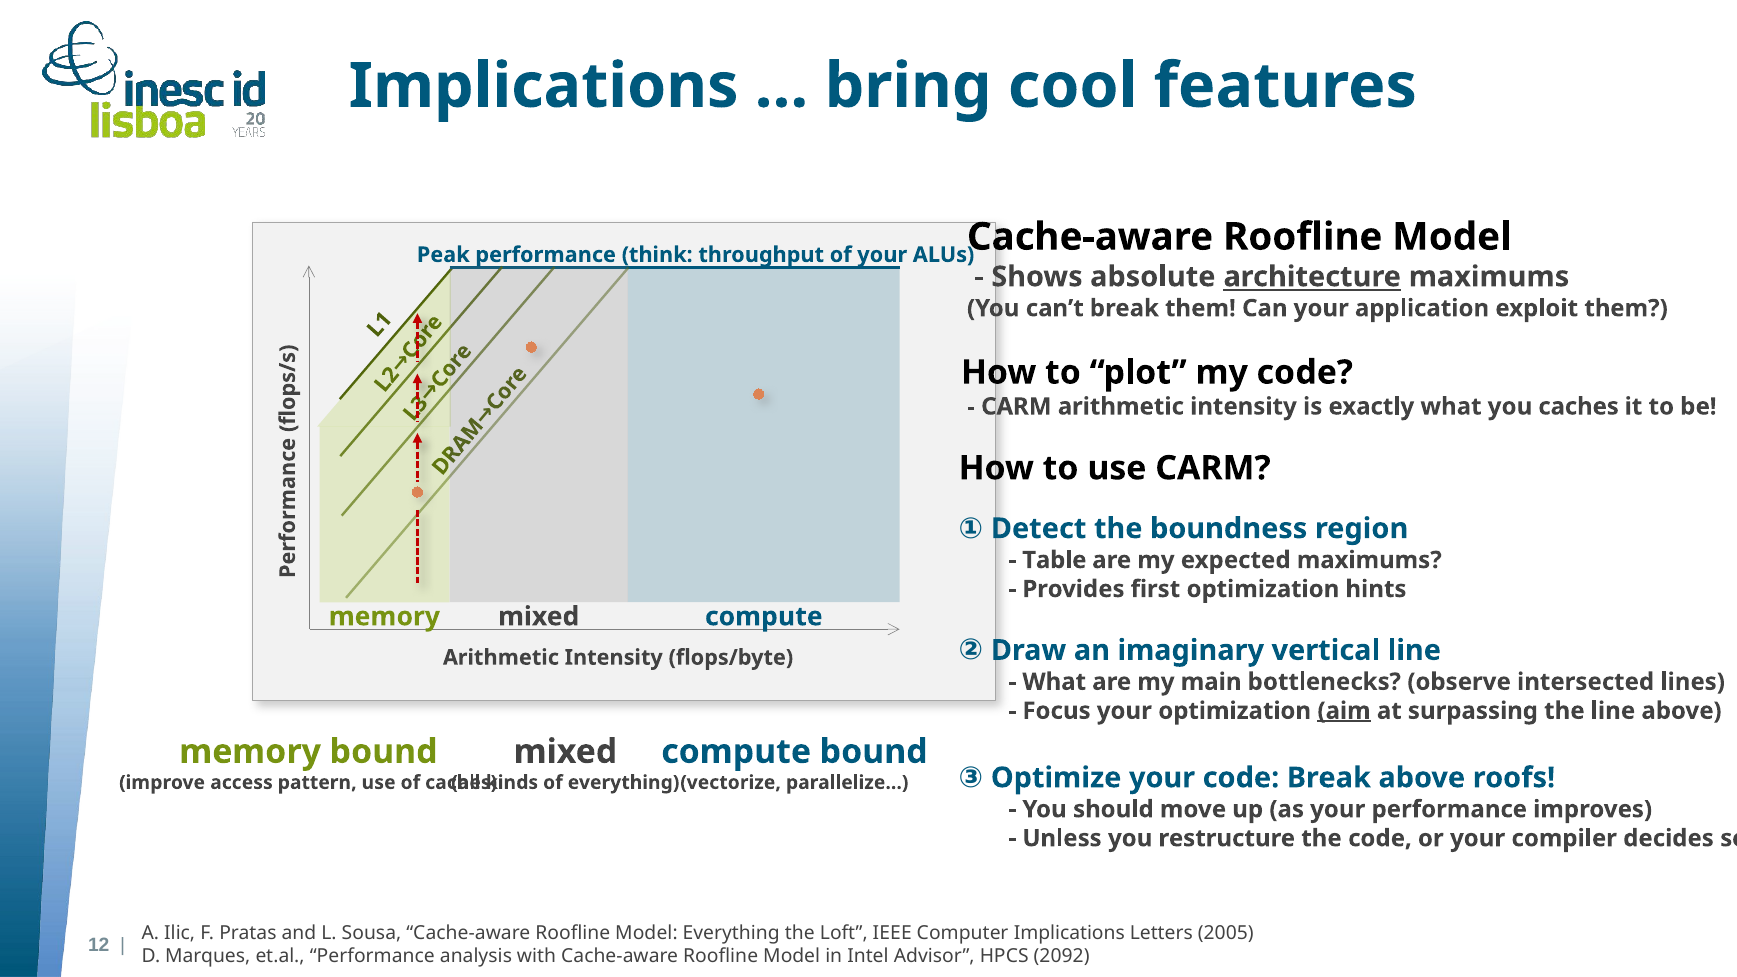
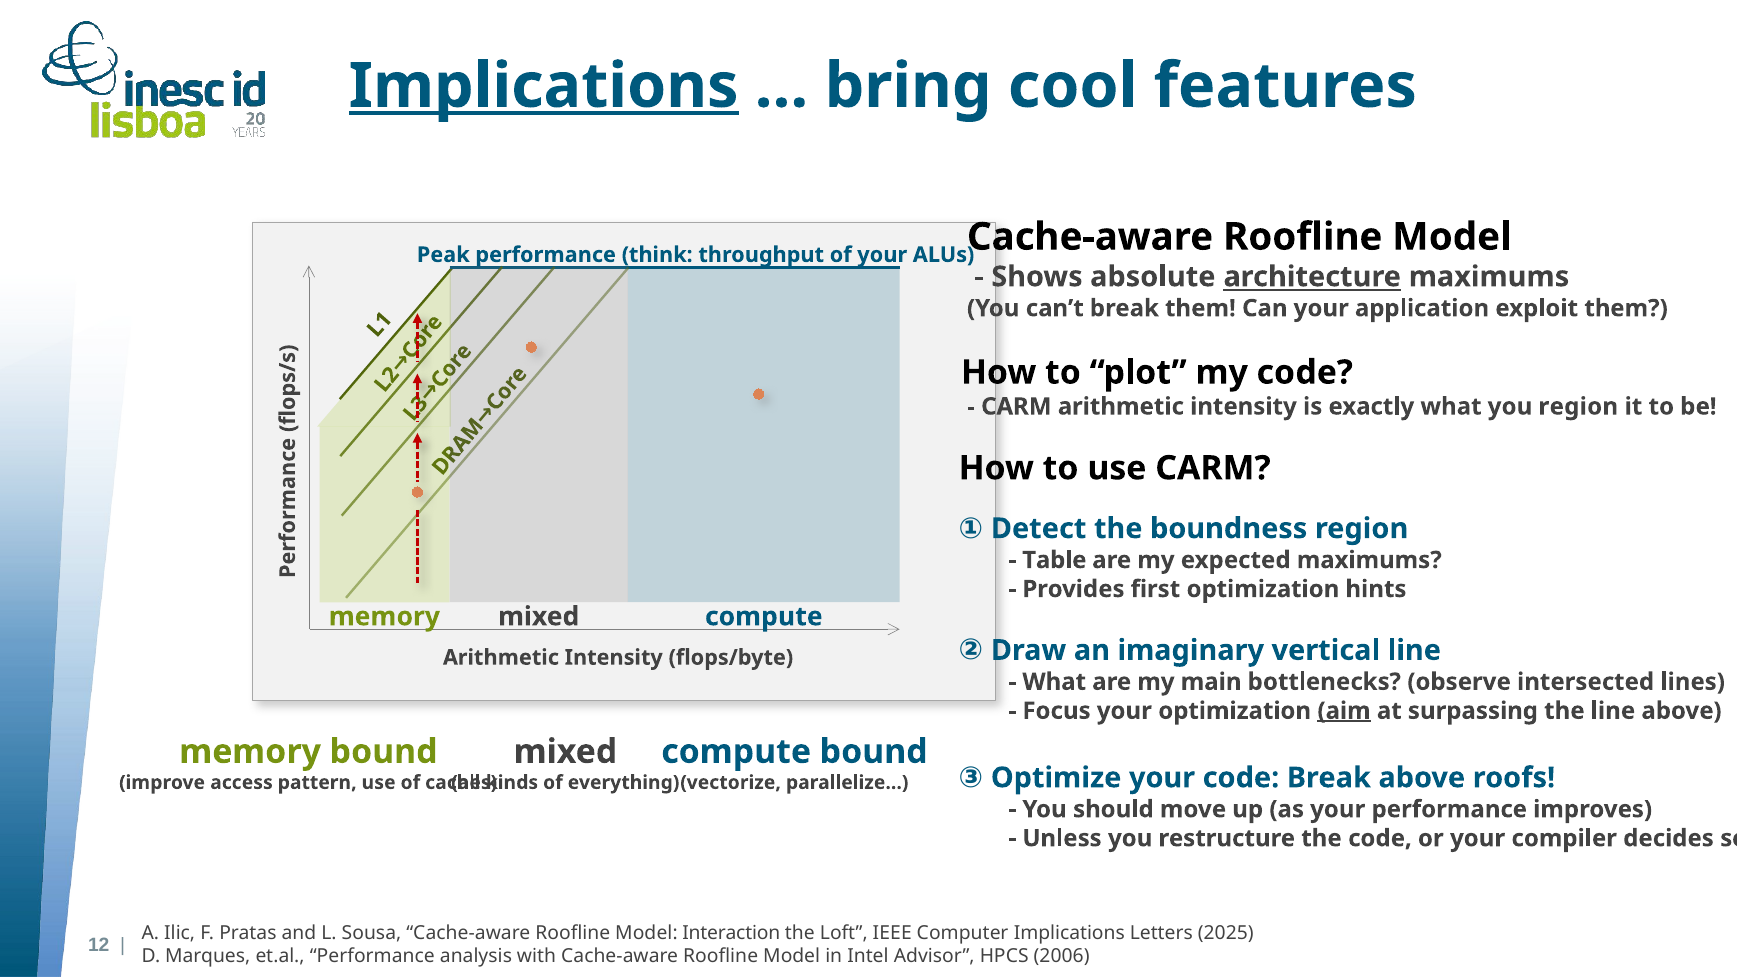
Implications underline: none -> present (544, 86)
you caches: caches -> region (1578, 407)
Model Everything: Everything -> Interaction (731, 933)
2005: 2005 -> 2025 (1226, 933)
2092: 2092 -> 2006 (1062, 956)
